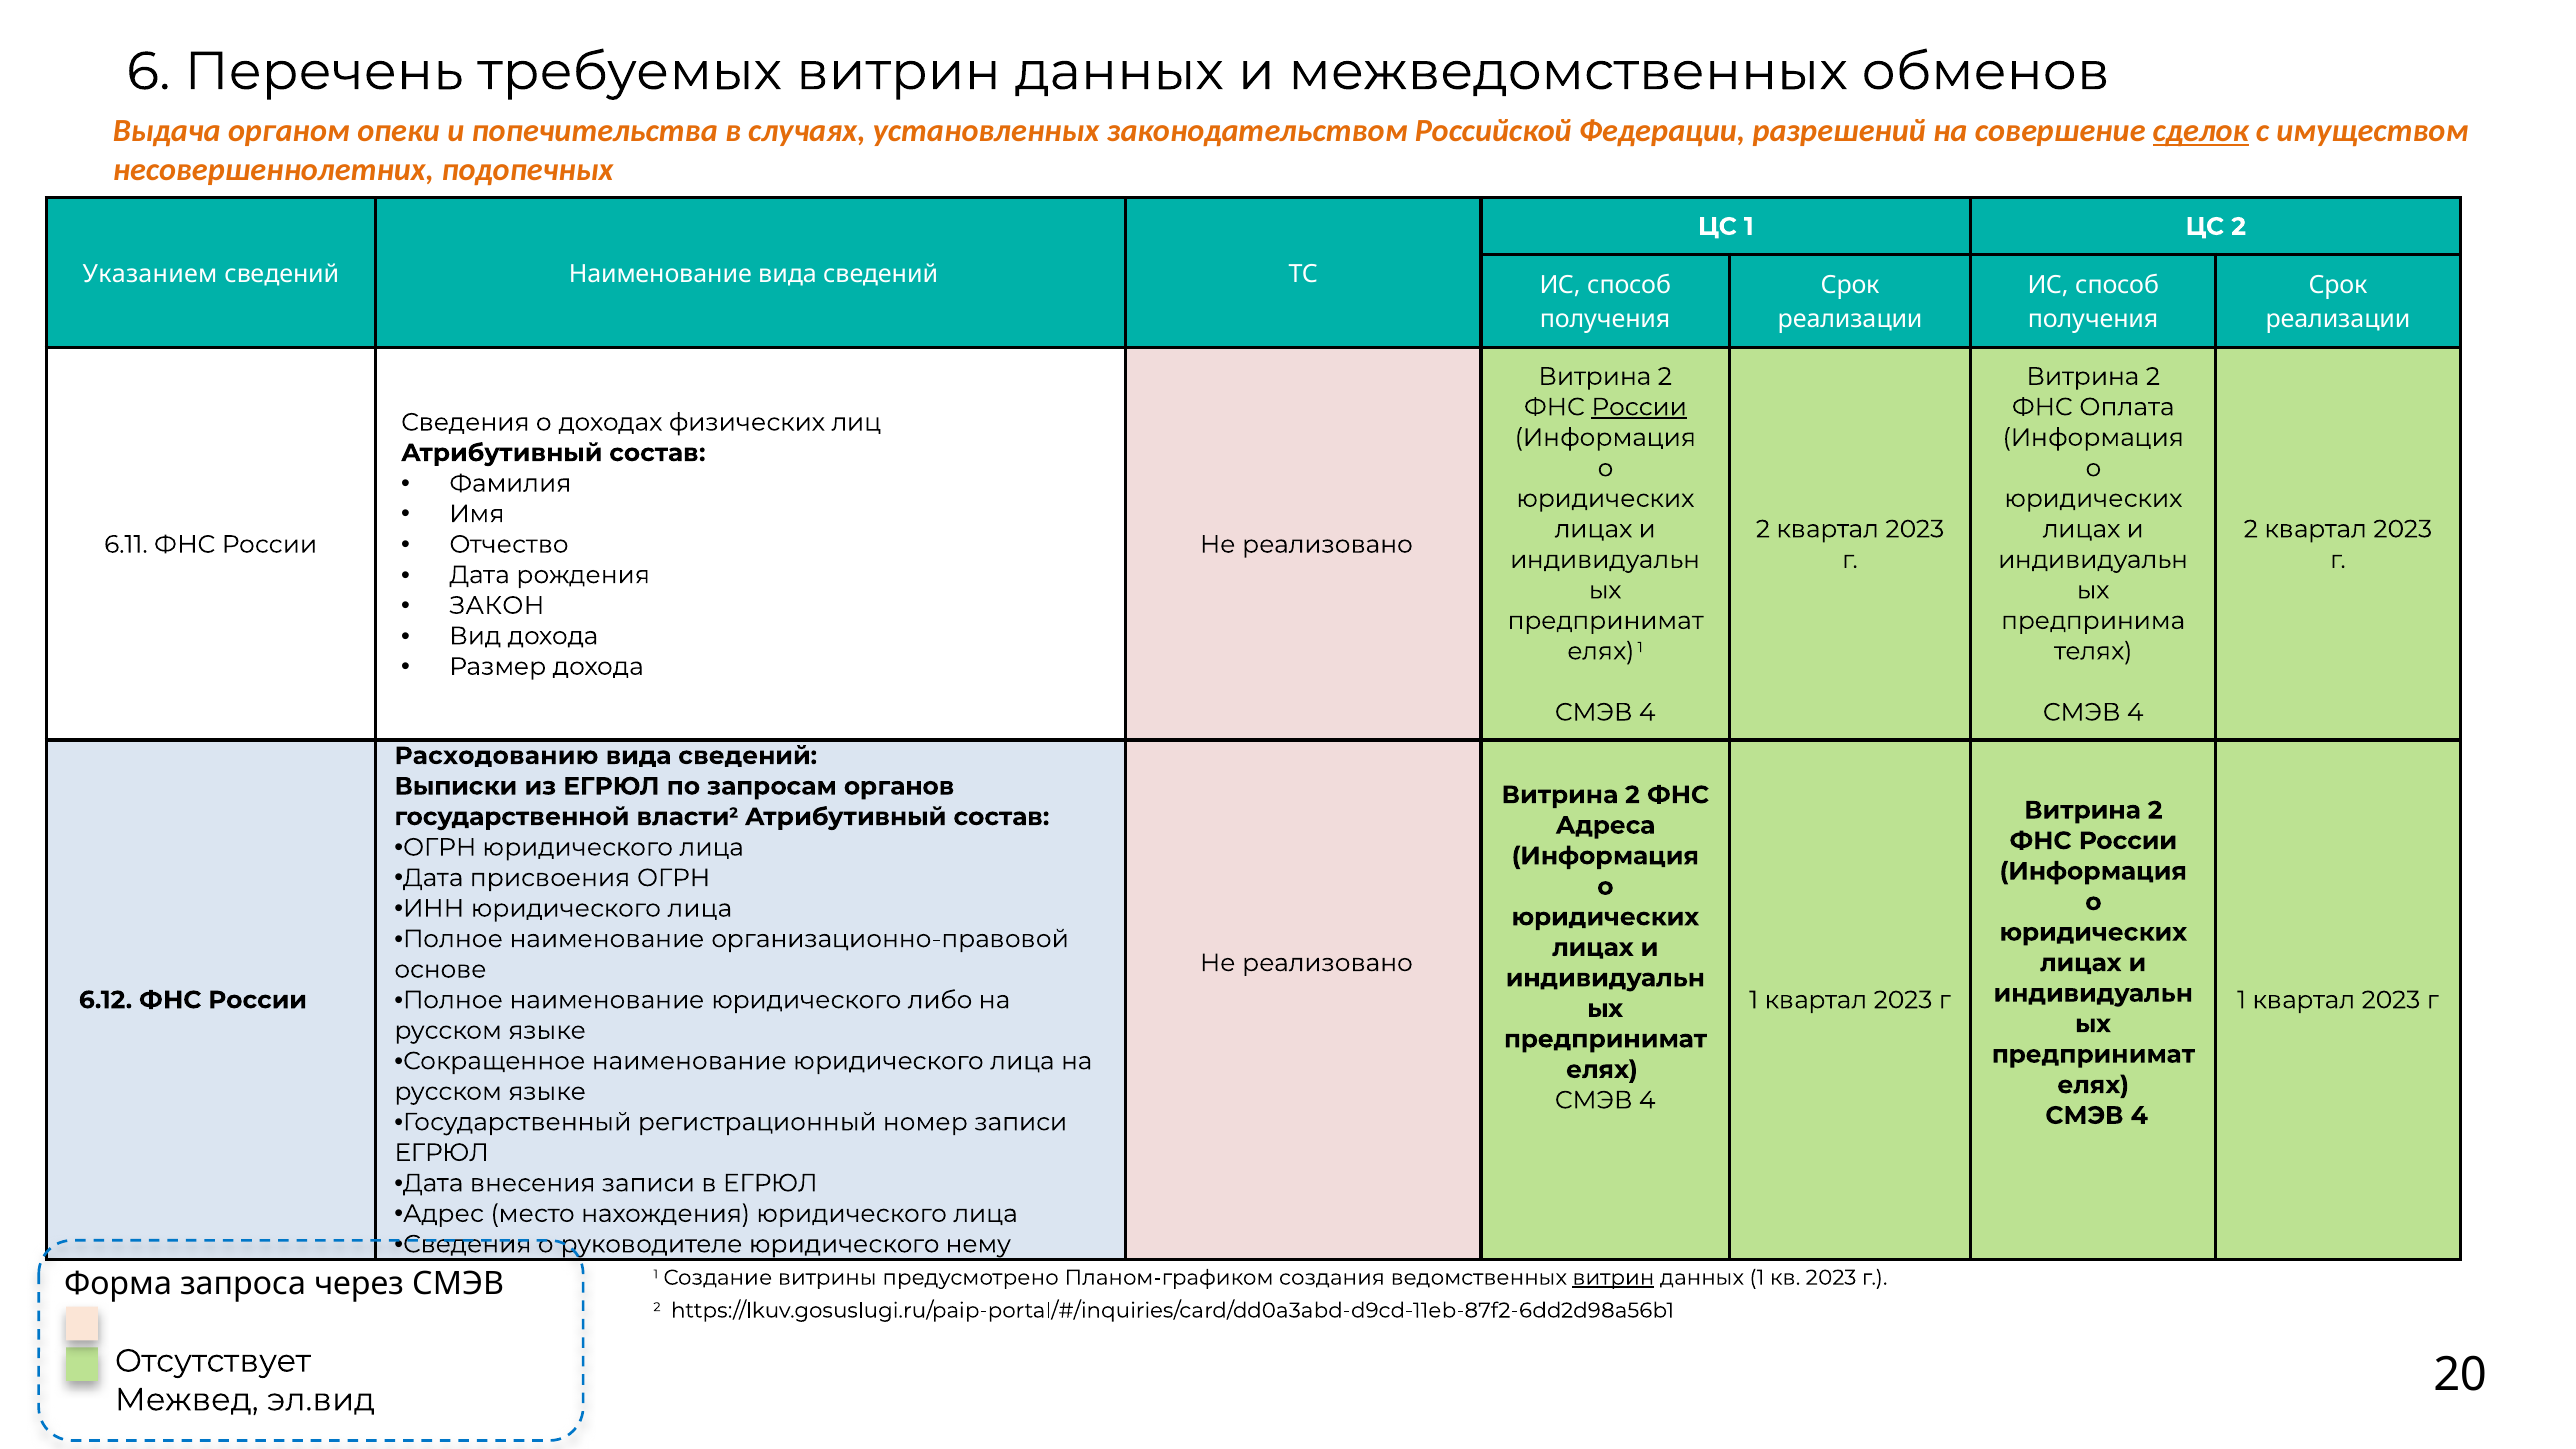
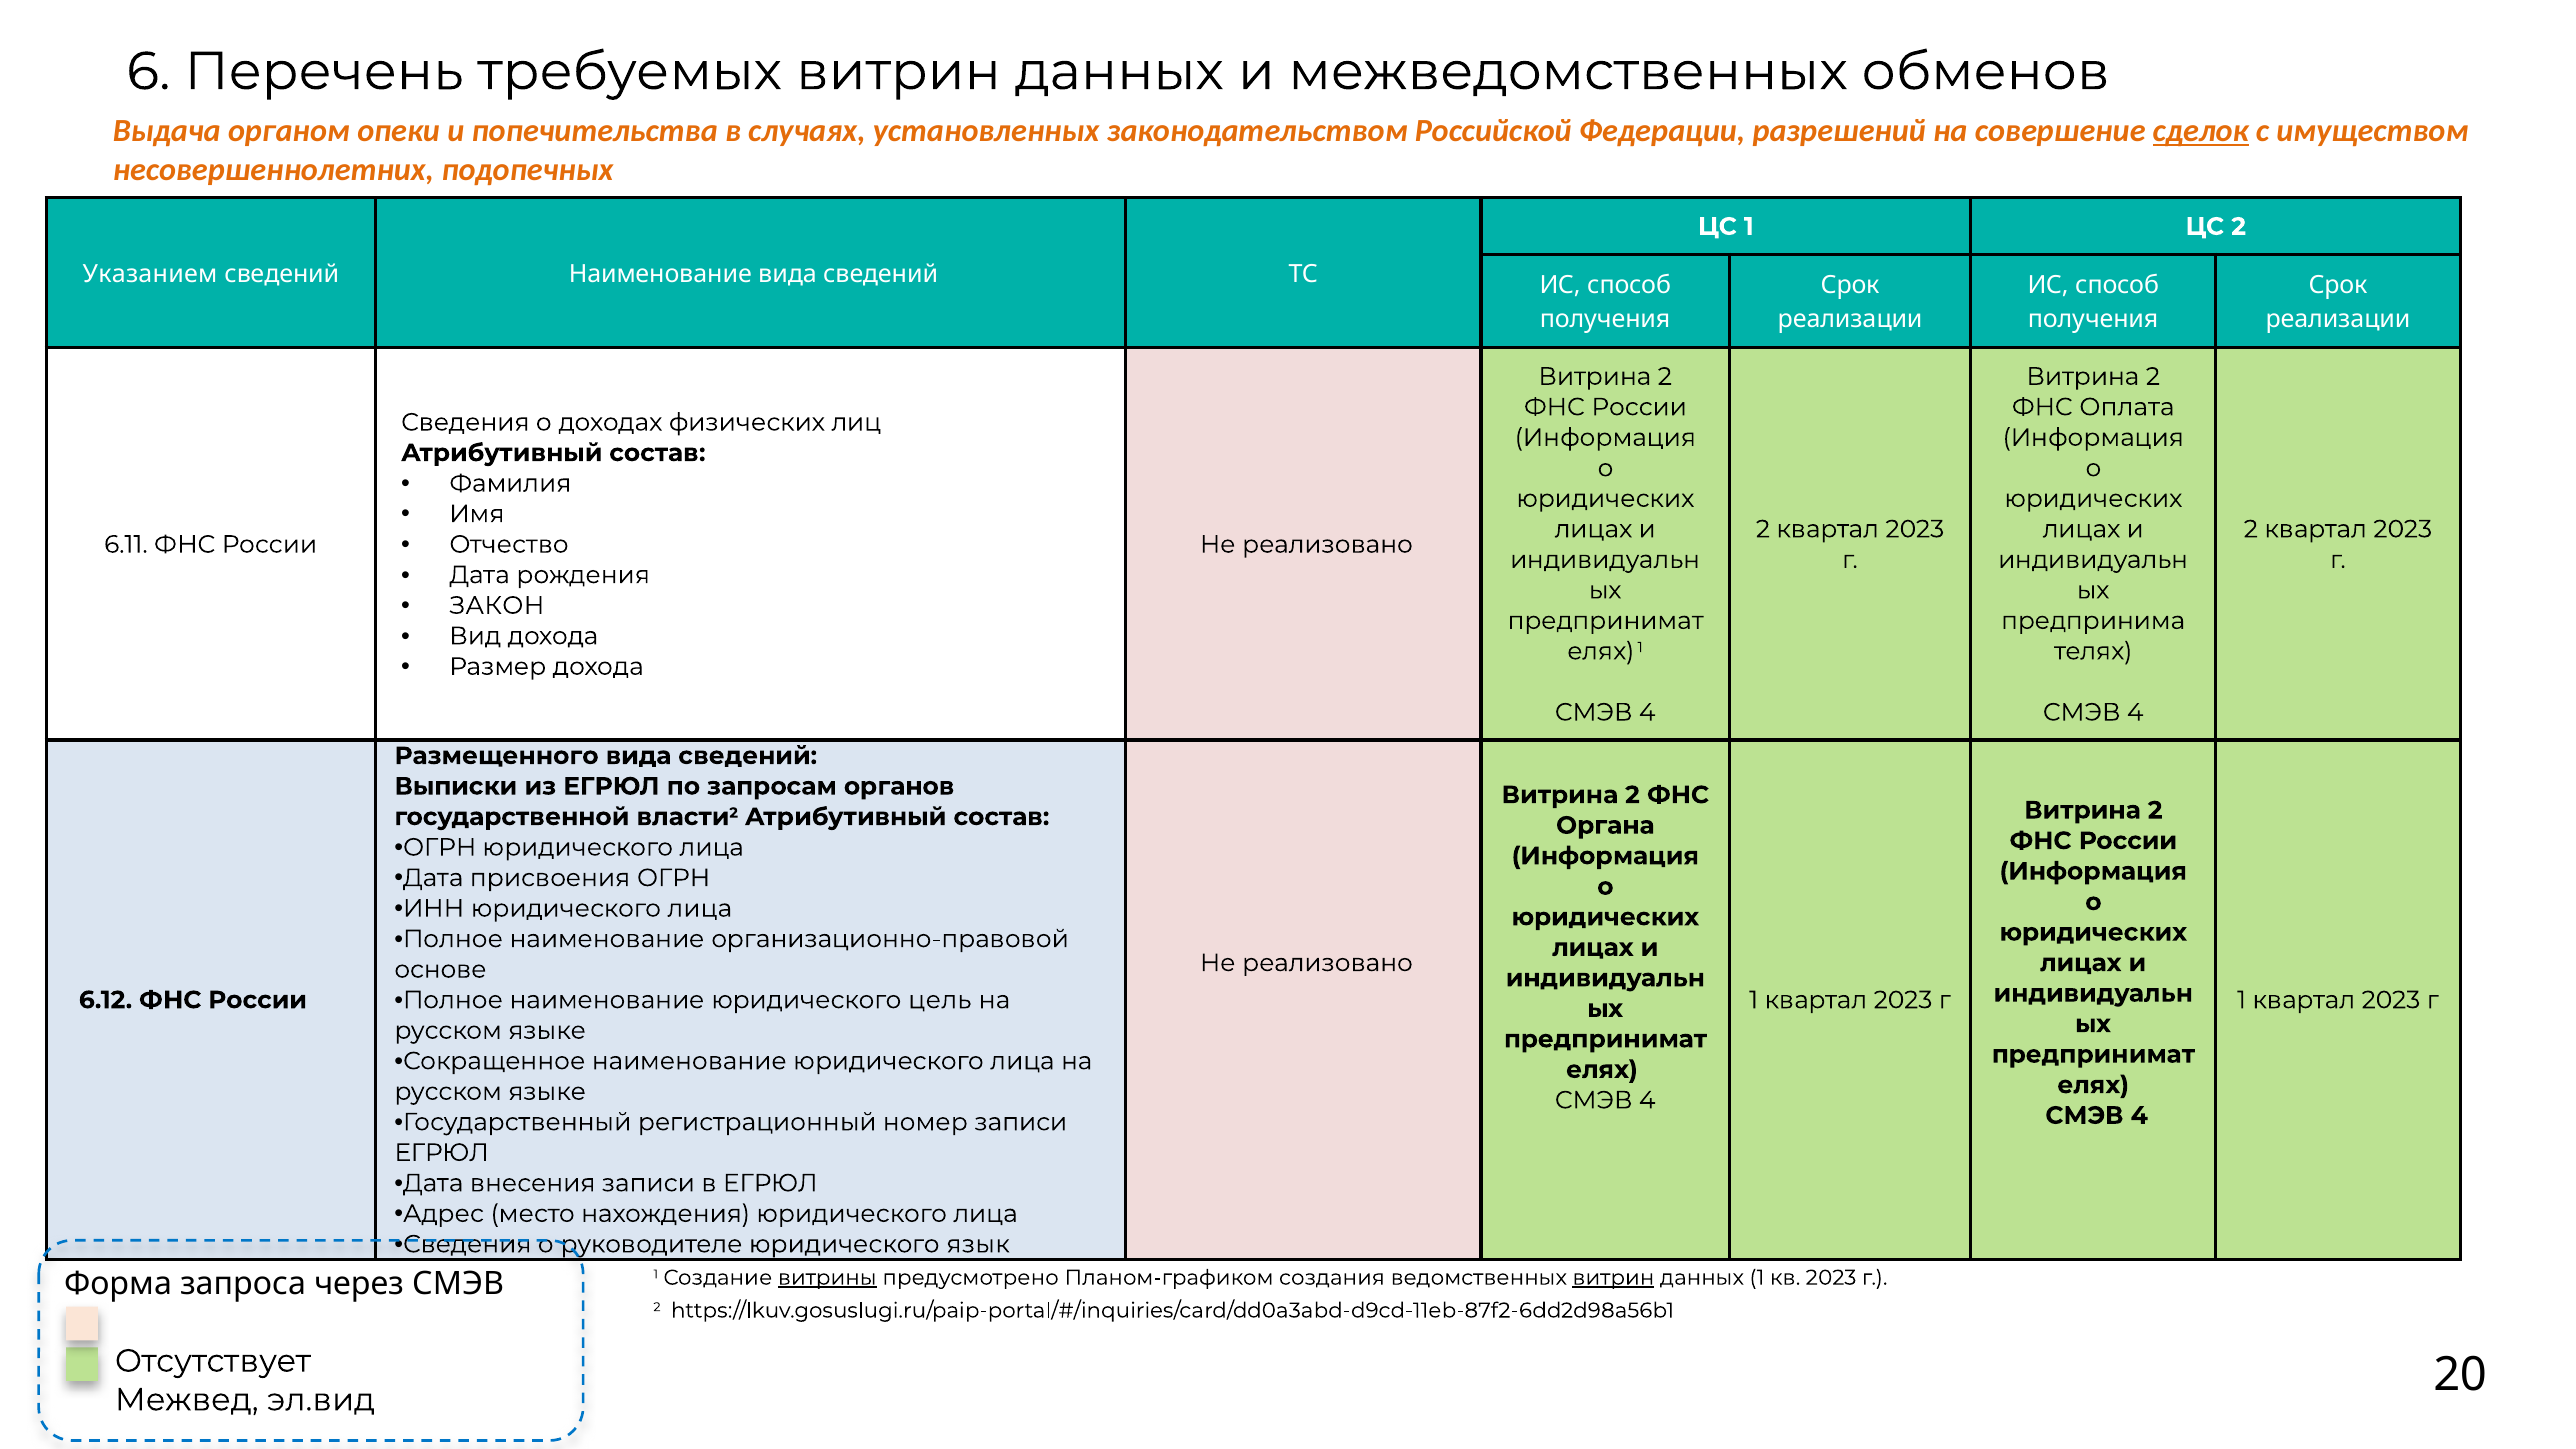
России underline: present -> none (1639, 407)
Расходованию: Расходованию -> Размещенного (497, 756)
Адреса: Адреса -> Органа (1605, 825)
либо: либо -> цель (940, 1000)
нему: нему -> язык (978, 1244)
витрины underline: none -> present (827, 1278)
